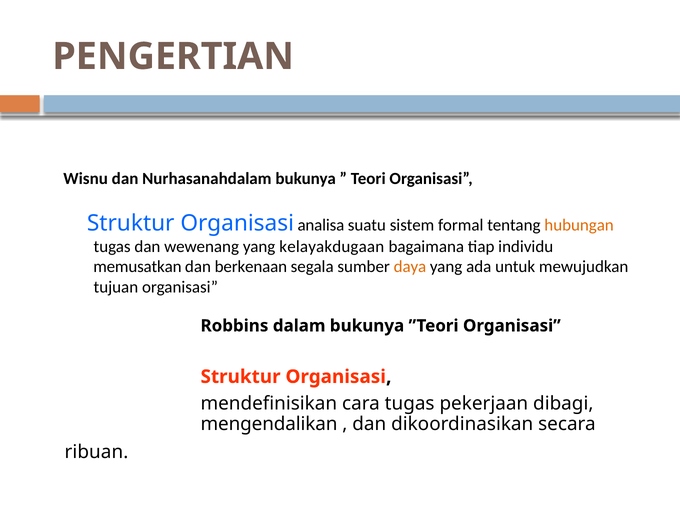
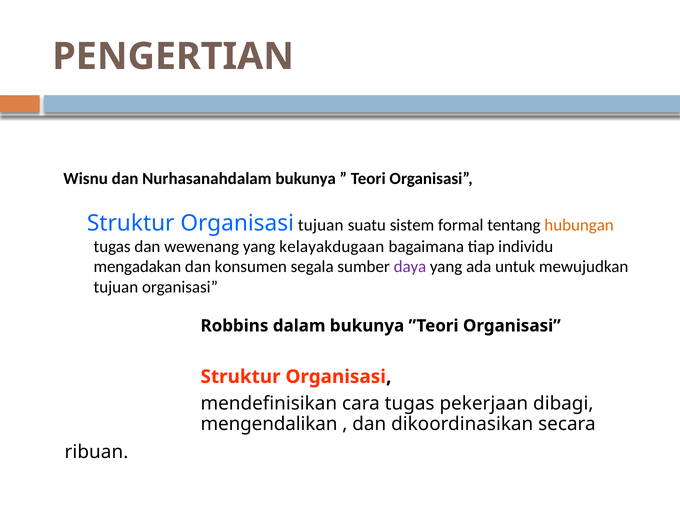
Organisasi analisa: analisa -> tujuan (321, 225)
memusatkan: memusatkan -> mengadakan (137, 267)
berkenaan: berkenaan -> konsumen (251, 267)
daya colour: orange -> purple (410, 267)
